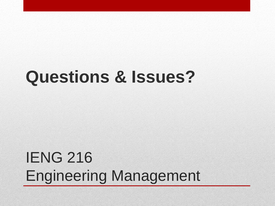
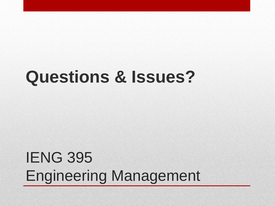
216: 216 -> 395 (80, 158)
